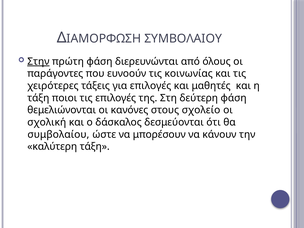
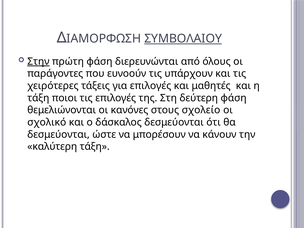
ΣΥΜΒΟΛΑΙΟΥ underline: none -> present (183, 39)
κοινωνίας: κοινωνίας -> υπάρχουν (189, 74)
σχολική: σχολική -> σχολικό (47, 122)
συμβολαίου: συμβολαίου -> δεσμεύονται (58, 134)
